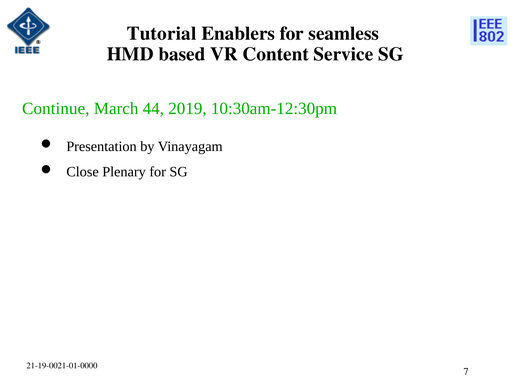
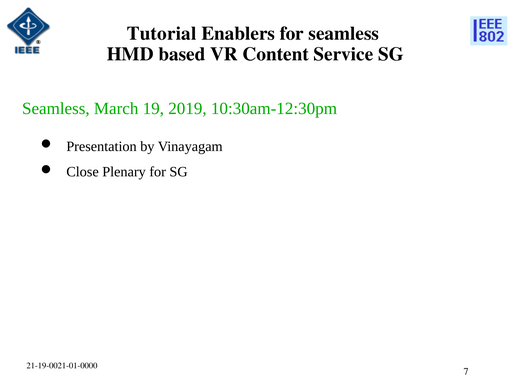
Continue: Continue -> Seamless (56, 108)
44: 44 -> 19 (153, 108)
